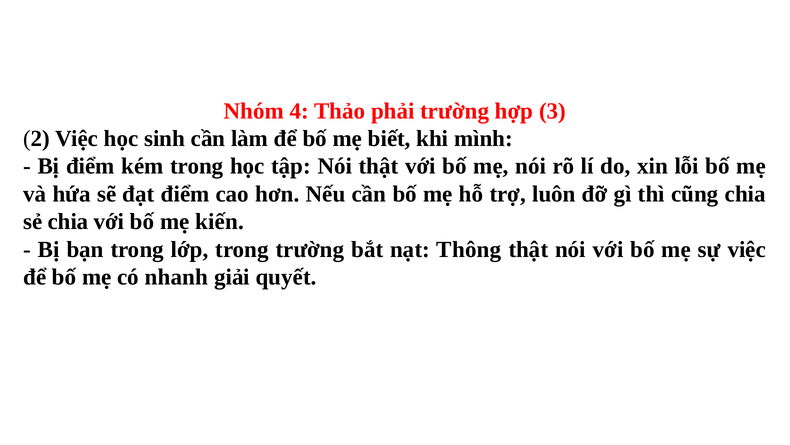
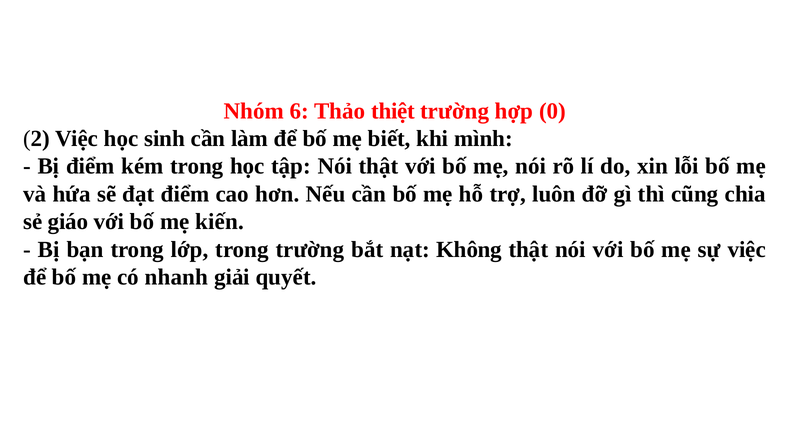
4: 4 -> 6 (299, 111)
phải: phải -> thiệt (393, 111)
3: 3 -> 0 (552, 111)
sẻ chia: chia -> giáo (68, 221)
Thông: Thông -> Không (469, 249)
